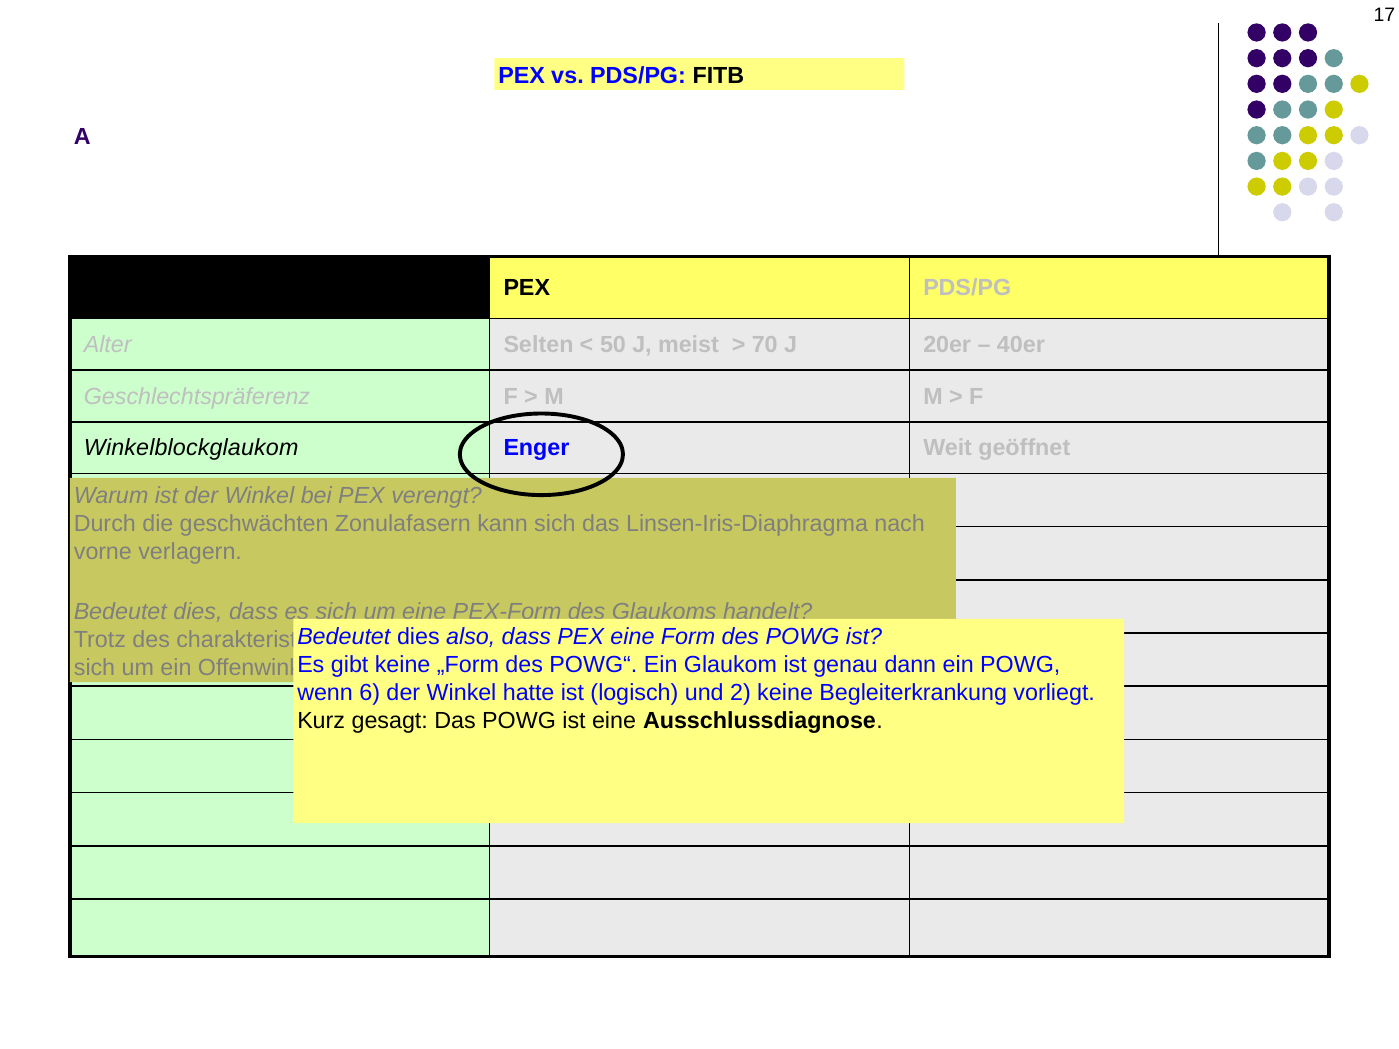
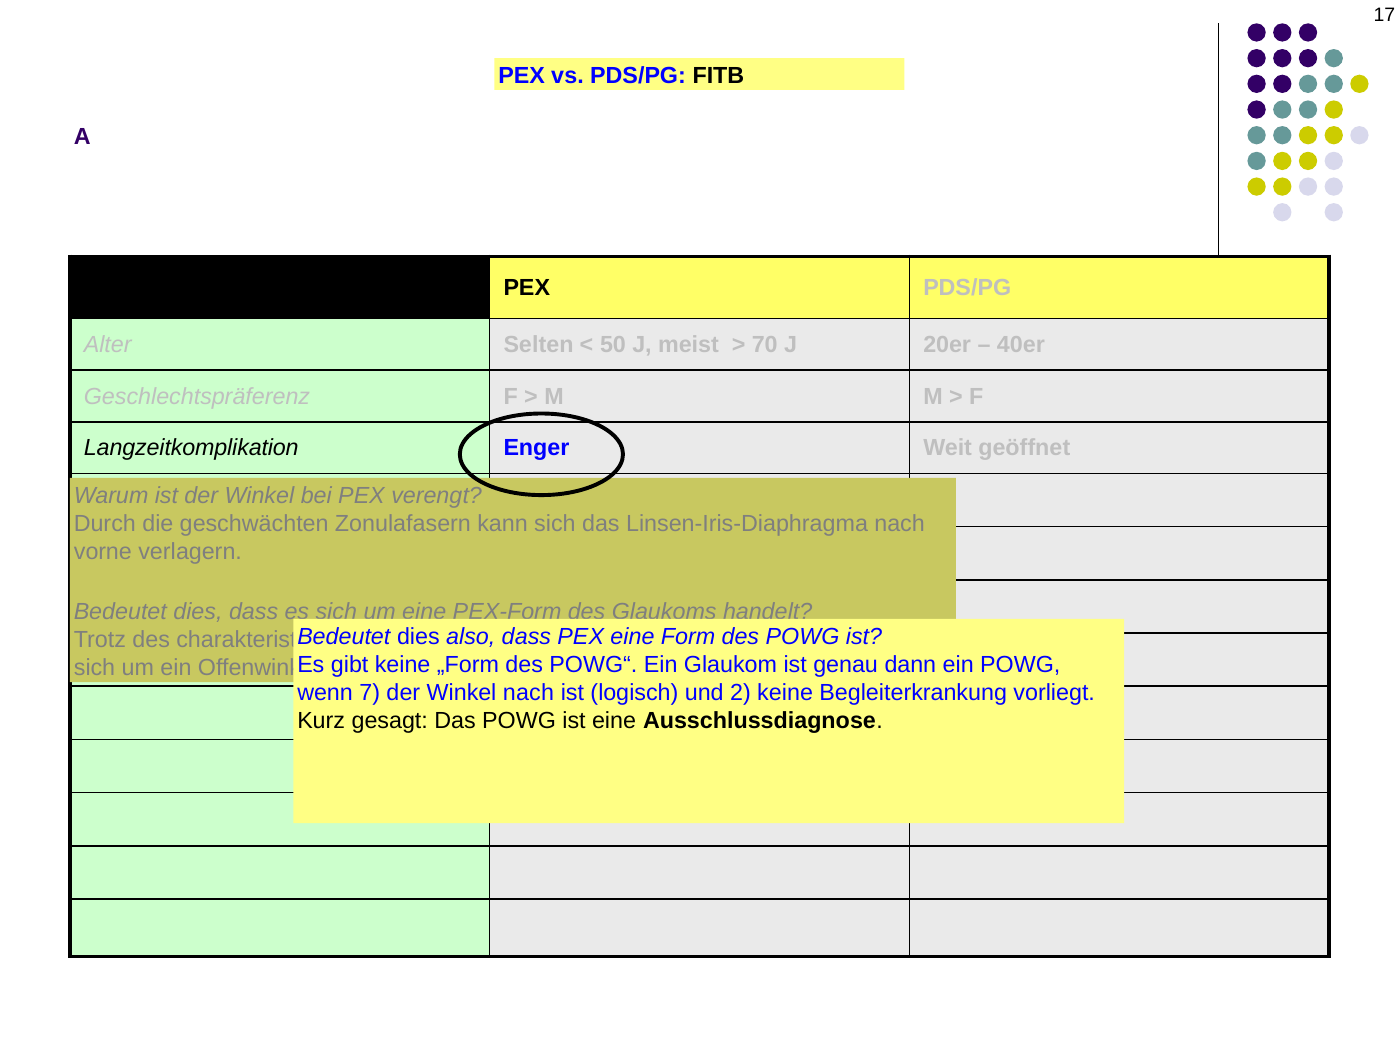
Winkelblockglaukom: Winkelblockglaukom -> Langzeitkomplikation (191, 448)
6: 6 -> 7 (370, 693)
Winkel hatte: hatte -> nach (528, 693)
